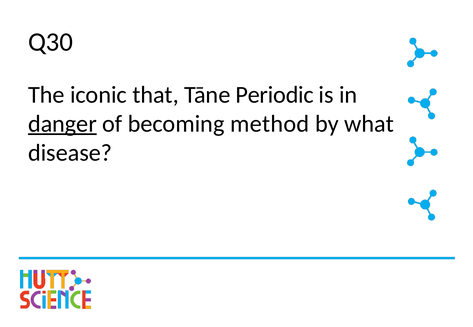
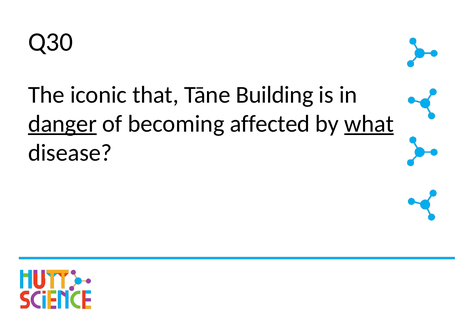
Periodic: Periodic -> Building (275, 95)
method: method -> affected (270, 124)
what underline: none -> present (369, 124)
